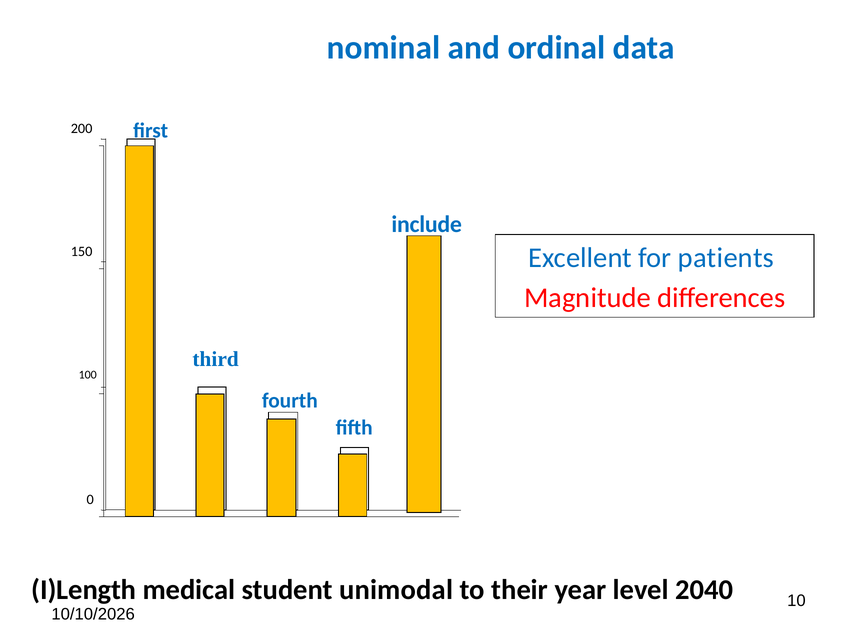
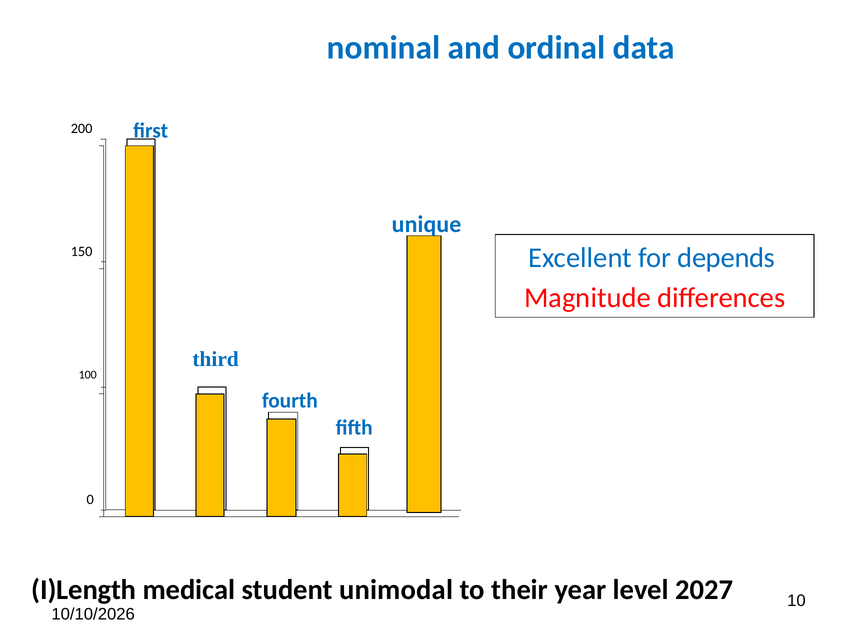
include: include -> unique (427, 224)
patients: patients -> depends (726, 258)
2040: 2040 -> 2027 (704, 589)
